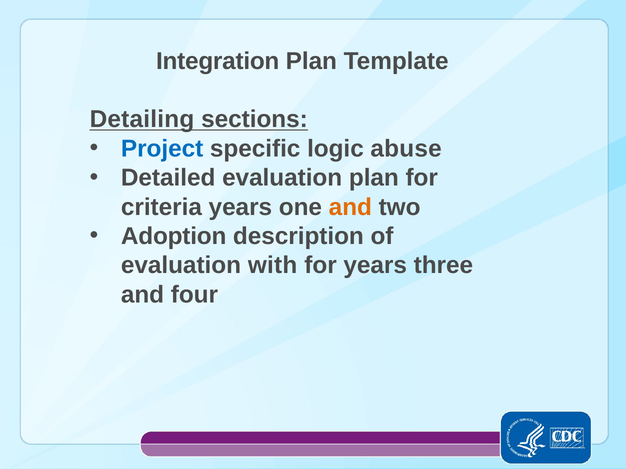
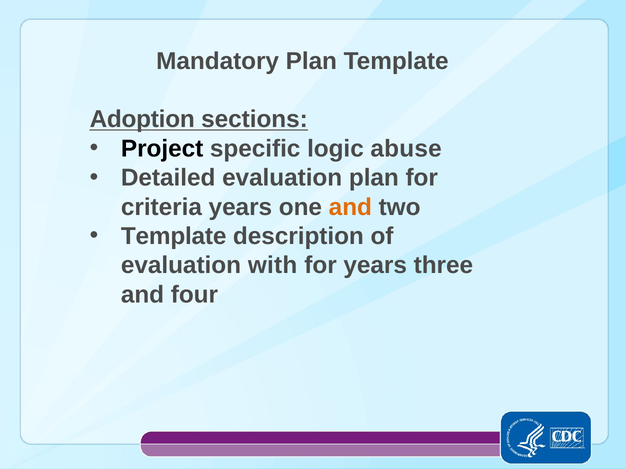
Integration: Integration -> Mandatory (218, 61)
Detailing: Detailing -> Adoption (142, 120)
Project colour: blue -> black (162, 149)
Adoption: Adoption -> Template (174, 236)
